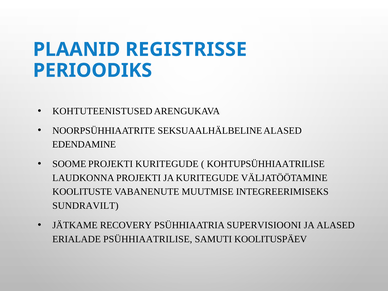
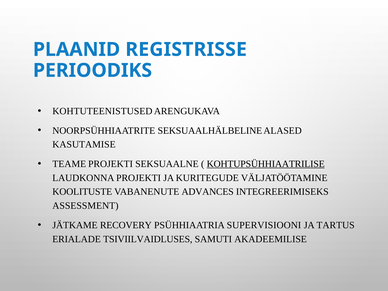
EDENDAMINE: EDENDAMINE -> KASUTAMISE (84, 145)
SOOME: SOOME -> TEAME (69, 164)
PROJEKTI KURITEGUDE: KURITEGUDE -> SEKSUAALNE (167, 164)
KOHTUPSÜHHIAATRILISE underline: none -> present (266, 164)
MUUTMISE: MUUTMISE -> ADVANCES (208, 192)
SUNDRAVILT: SUNDRAVILT -> ASSESSMENT (85, 206)
JA ALASED: ALASED -> TARTUS (336, 225)
PSÜHHIAATRILISE: PSÜHHIAATRILISE -> TSIVIILVAIDLUSES (148, 239)
KOOLITUSPÄEV: KOOLITUSPÄEV -> AKADEEMILISE (271, 239)
